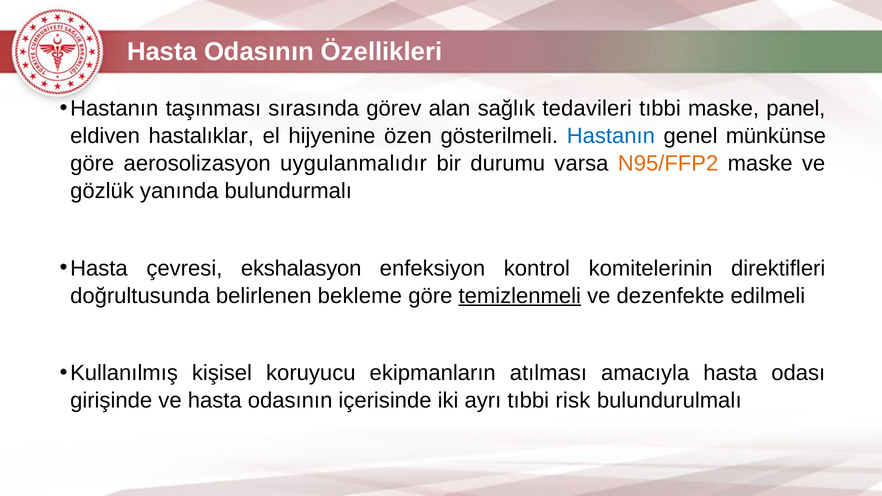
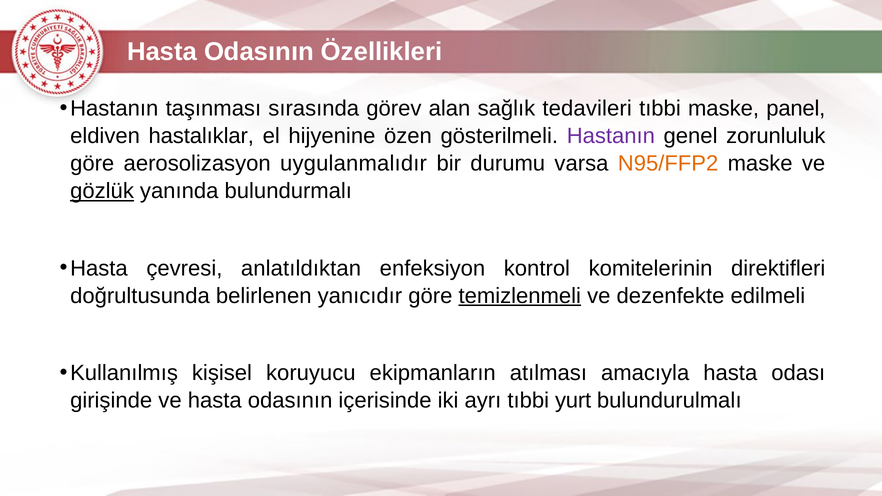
Hastanın colour: blue -> purple (611, 136)
münkünse: münkünse -> zorunluluk (776, 136)
gözlük underline: none -> present (102, 191)
ekshalasyon: ekshalasyon -> anlatıldıktan (301, 268)
bekleme: bekleme -> yanıcıdır (360, 296)
risk: risk -> yurt (573, 401)
